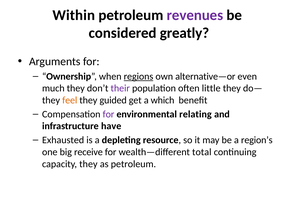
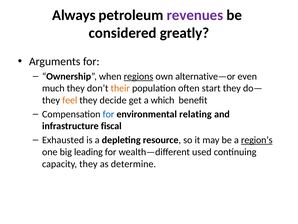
Within: Within -> Always (74, 15)
their colour: purple -> orange (120, 88)
little: little -> start (211, 88)
guided: guided -> decide (113, 100)
for colour: purple -> blue (108, 114)
have: have -> fiscal (111, 126)
region’s underline: none -> present (257, 140)
receive: receive -> leading (88, 152)
total: total -> used (202, 152)
as petroleum: petroleum -> determine (133, 164)
